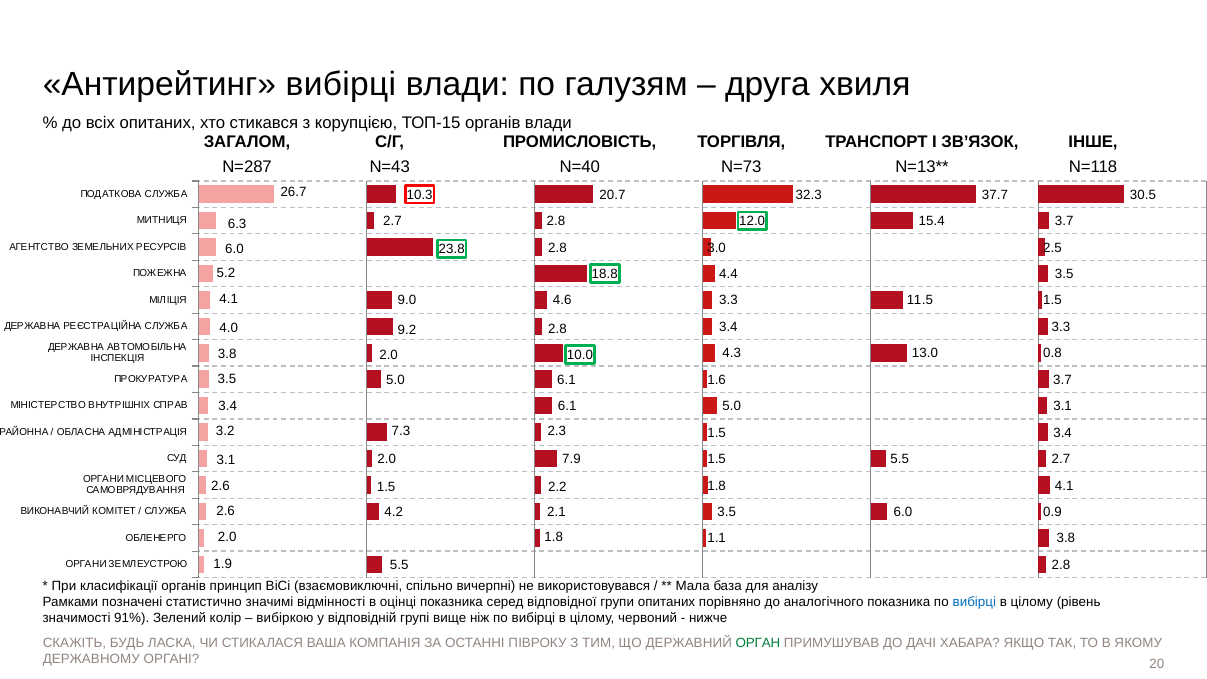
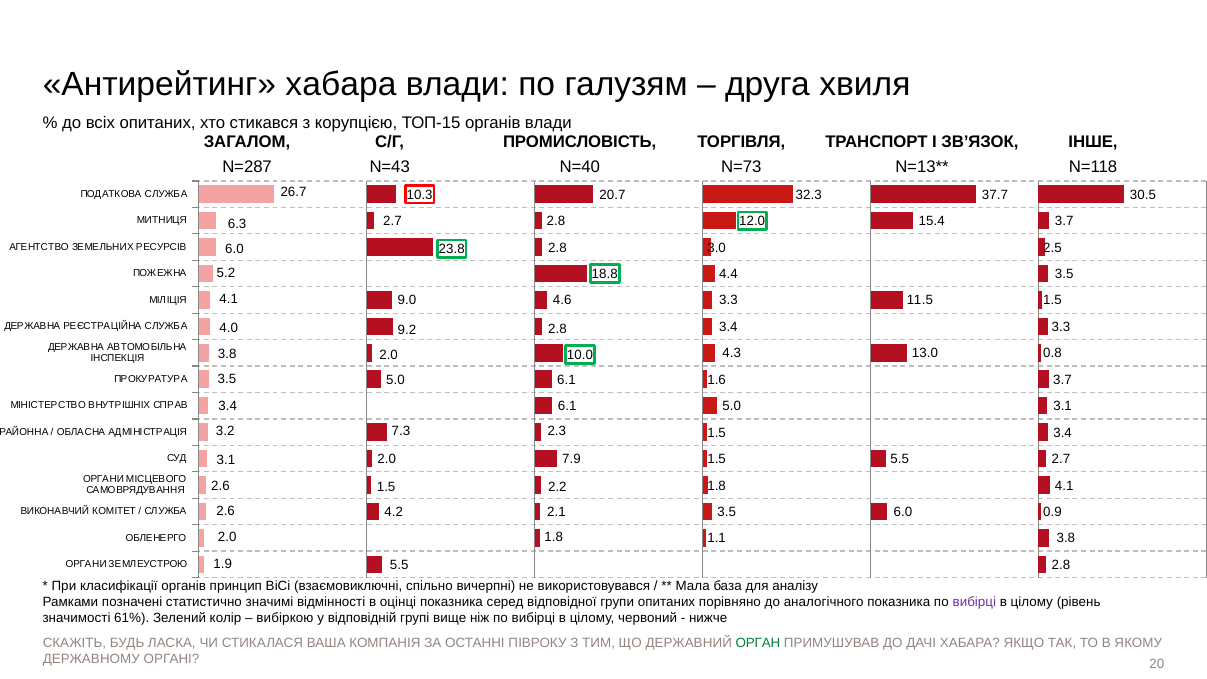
Антирейтинг вибірці: вибірці -> хабара (341, 84)
вибірці colour: blue -> purple (974, 602)
91%: 91% -> 61% (132, 618)
